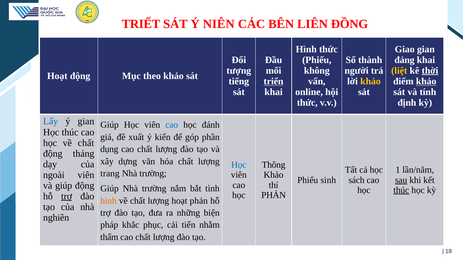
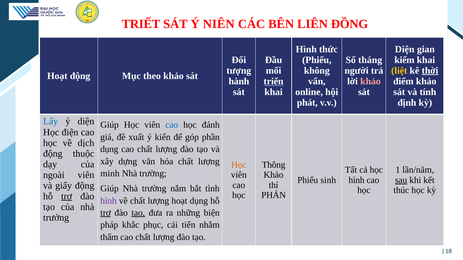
Giao: Giao -> Diện (405, 49)
thành: thành -> tháng (370, 60)
đảng: đảng -> kiểm (405, 60)
tiếng: tiếng -> hành (239, 81)
khảo colour: yellow -> pink (371, 81)
khảo underline: present -> none (426, 81)
thức: thức -> phát (307, 103)
ý gian: gian -> diện (86, 122)
Học thúc: thúc -> điện (70, 132)
học về chất: chất -> dịch (86, 143)
tháng: tháng -> thuộc (84, 154)
Học colour: blue -> orange (239, 165)
trang: trang -> minh (110, 174)
sách: sách -> hình (357, 180)
và giúp: giúp -> giấy (64, 186)
thúc underline: present -> none (401, 190)
hình colour: orange -> purple (109, 201)
hoạt phản: phản -> dụng (199, 201)
trợ underline: none -> present (106, 213)
tạo underline: none -> present (138, 213)
nghiên: nghiên -> trưởng (56, 218)
